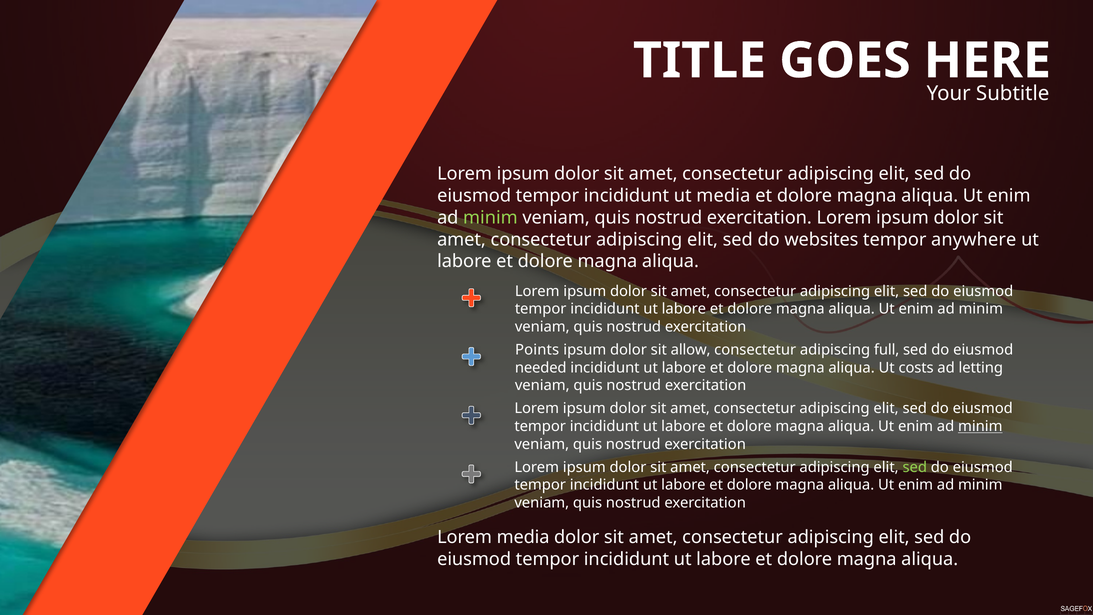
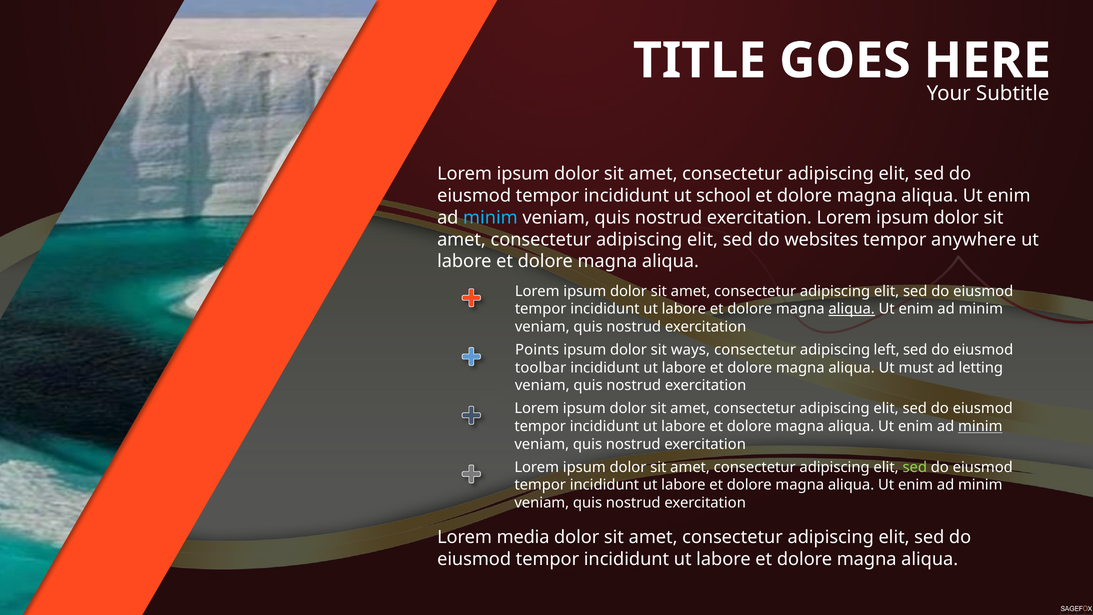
ut media: media -> school (724, 196)
minim colour: light green -> light blue (490, 218)
aliqua underline: none -> present (852, 309)
allow: allow -> ways (690, 350)
full: full -> left (887, 350)
needed: needed -> toolbar (541, 368)
costs: costs -> must (916, 368)
